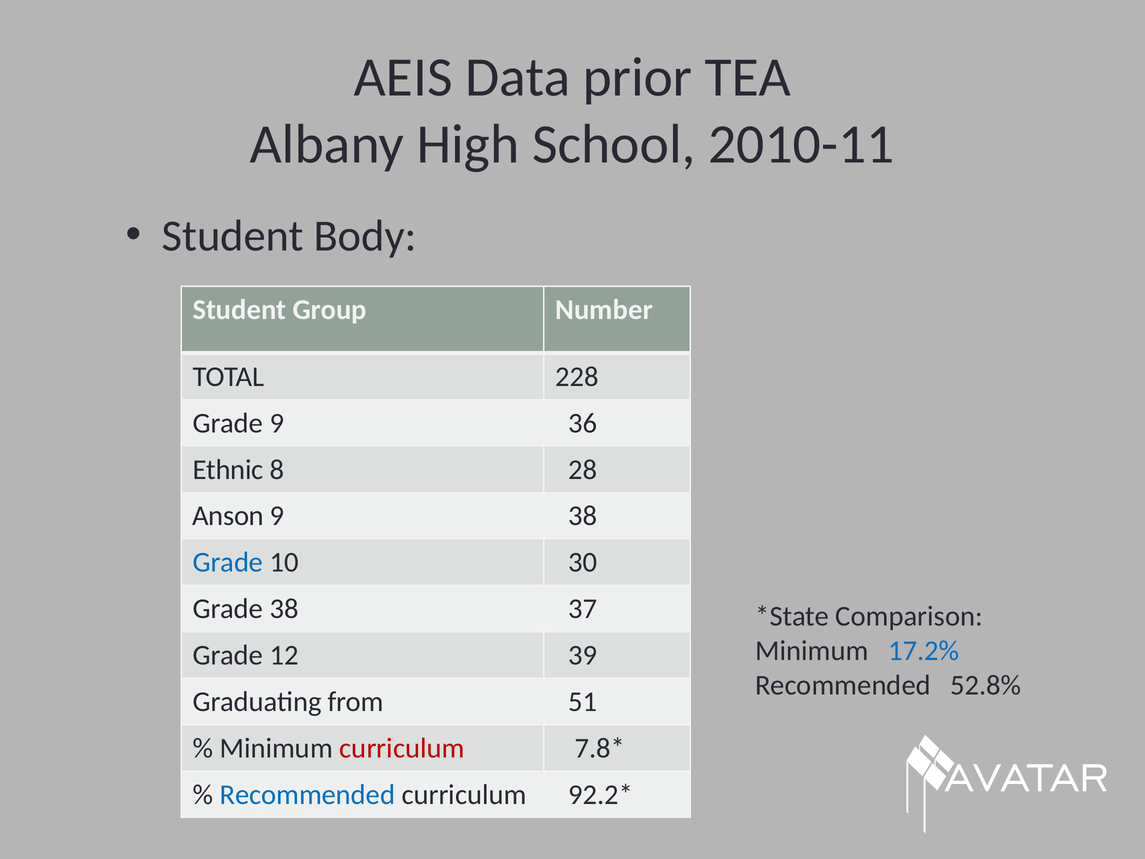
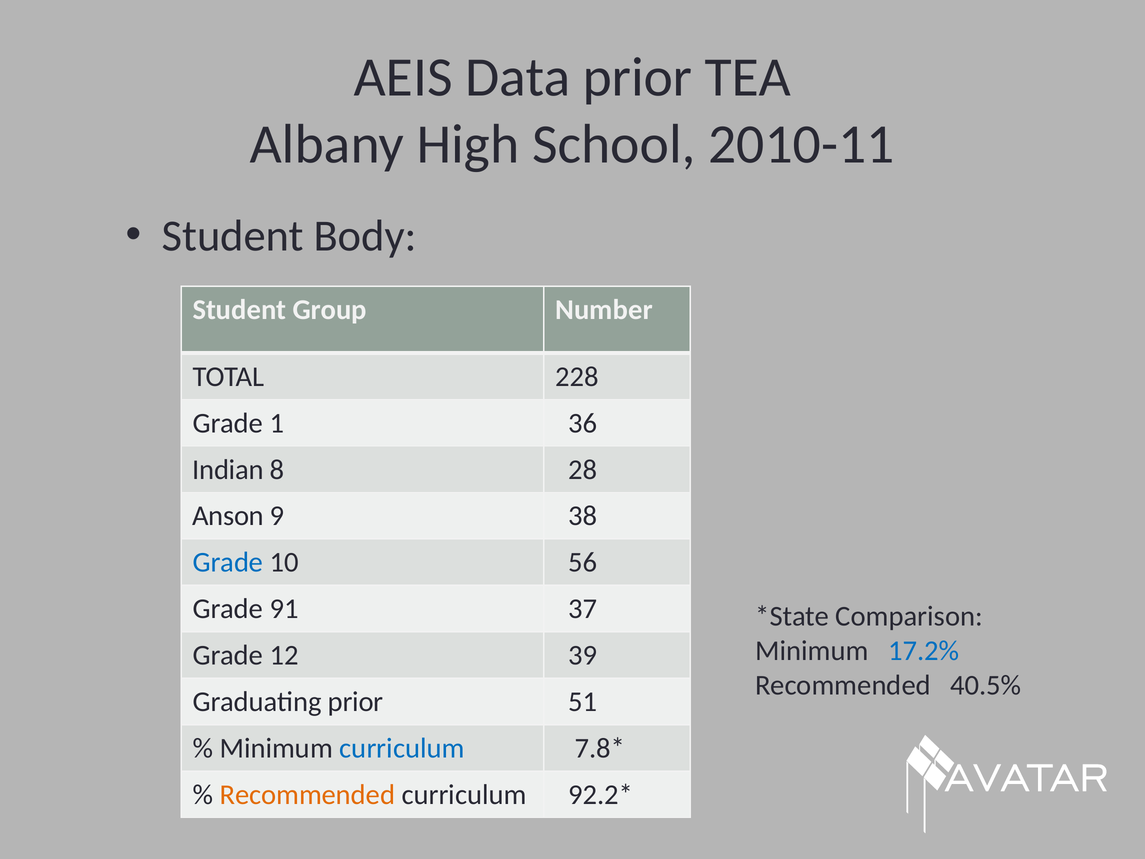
Grade 9: 9 -> 1 (277, 423)
Ethnic: Ethnic -> Indian (228, 469)
30: 30 -> 56 (583, 562)
Grade 38: 38 -> 91 (284, 609)
52.8%: 52.8% -> 40.5% (986, 685)
Graduating from: from -> prior (356, 702)
curriculum colour: red -> blue (402, 748)
Recommended colour: blue -> orange (307, 794)
